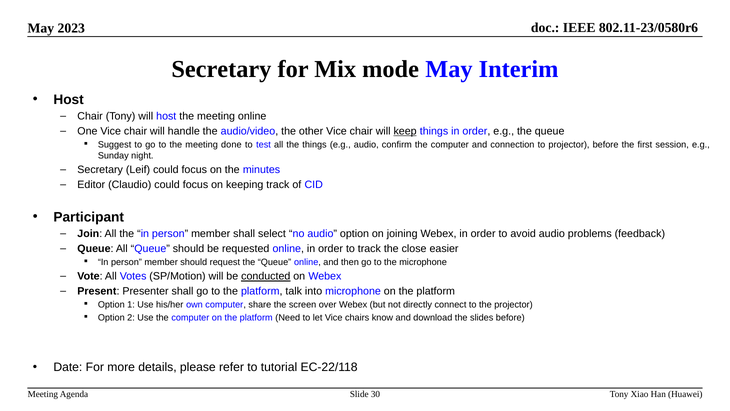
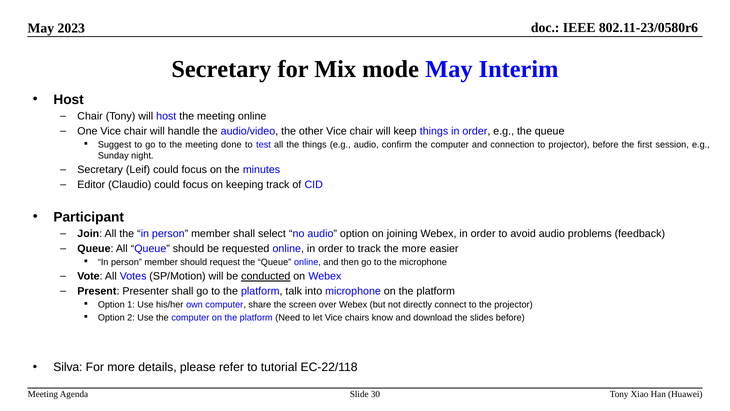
keep underline: present -> none (405, 131)
the close: close -> more (414, 248)
Date: Date -> Silva (68, 367)
